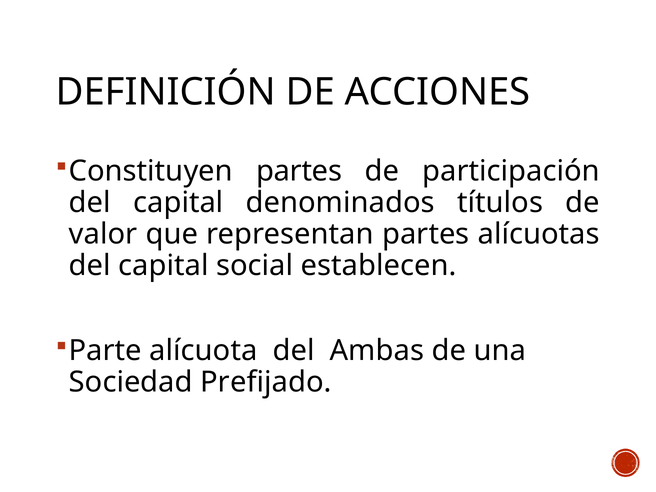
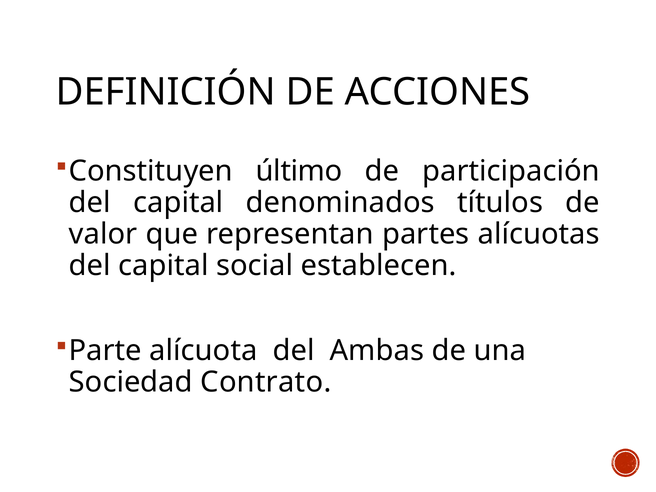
Constituyen partes: partes -> último (299, 171)
Prefijado: Prefijado -> Contrato (266, 382)
